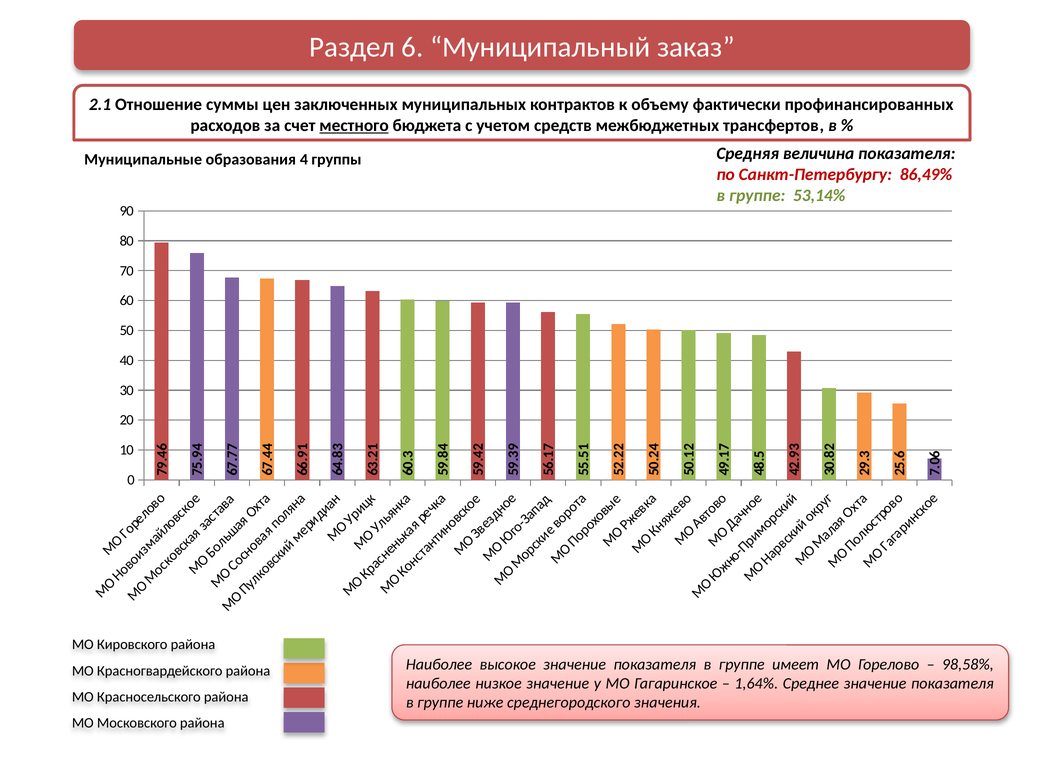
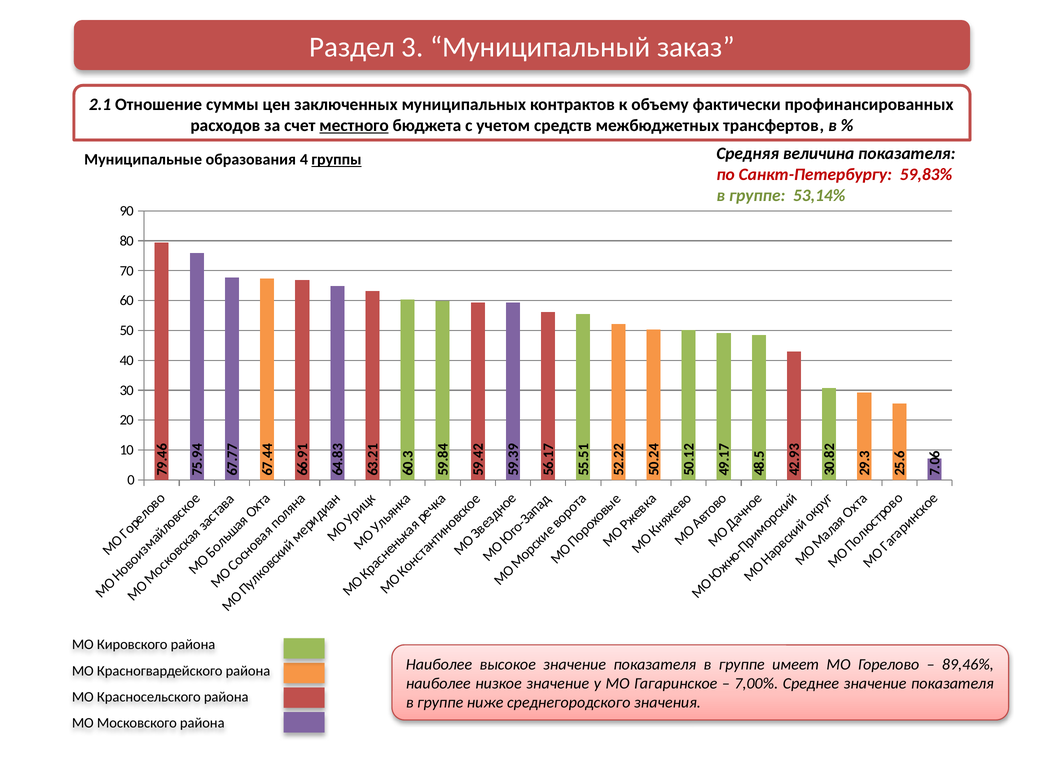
Раздел 6: 6 -> 3 (412, 47)
группы underline: none -> present (337, 160)
86,49%: 86,49% -> 59,83% (926, 174)
98,58%: 98,58% -> 89,46% (968, 664)
1,64%: 1,64% -> 7,00% (756, 683)
